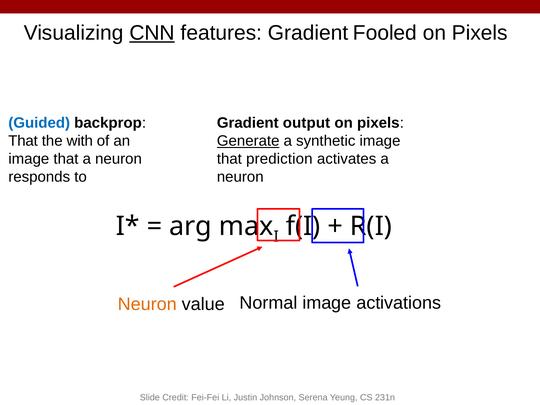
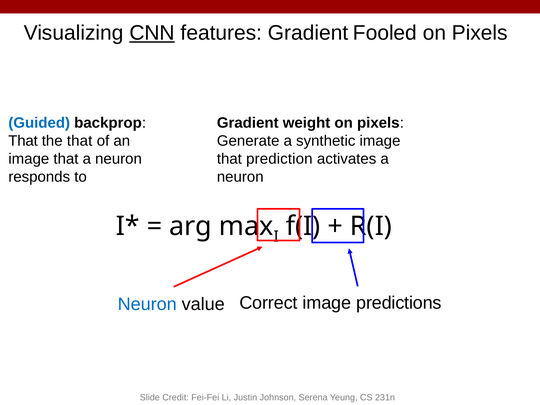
output: output -> weight (307, 123)
the with: with -> that (80, 141)
Generate underline: present -> none (248, 141)
Neuron colour: orange -> blue (147, 304)
Normal: Normal -> Correct (268, 303)
activations: activations -> predictions (399, 303)
